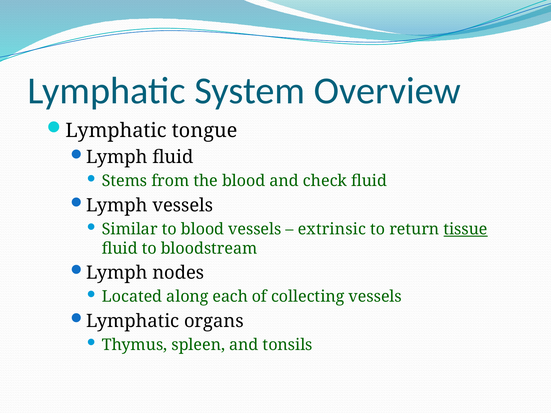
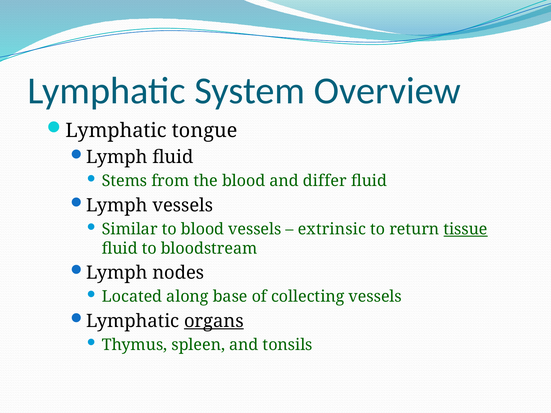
check: check -> differ (325, 181)
each: each -> base (230, 297)
organs underline: none -> present (214, 321)
